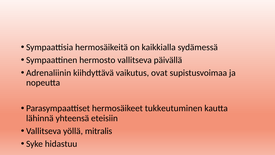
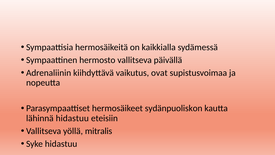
tukkeutuminen: tukkeutuminen -> sydänpuoliskon (174, 108)
lähinnä yhteensä: yhteensä -> hidastuu (72, 118)
